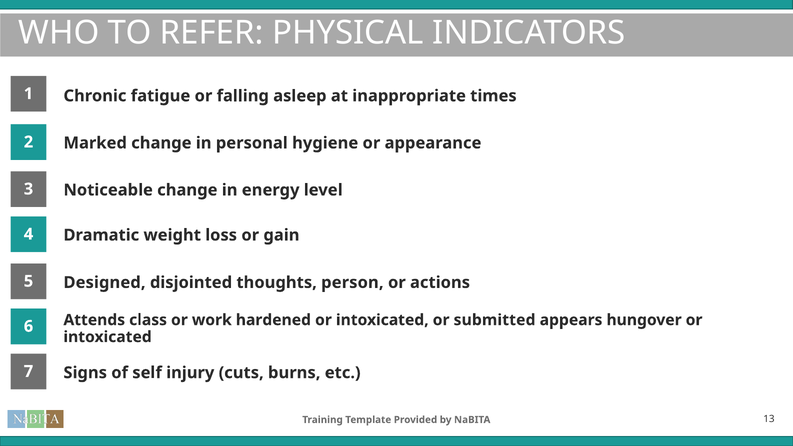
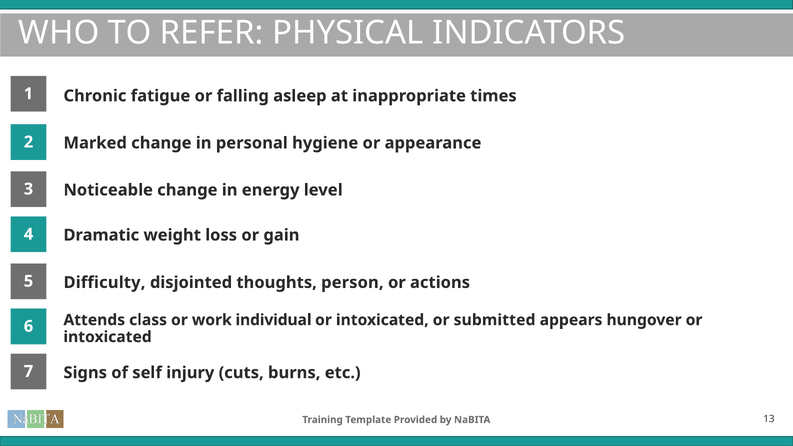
Designed: Designed -> Difficulty (104, 283)
hardened: hardened -> individual (273, 320)
